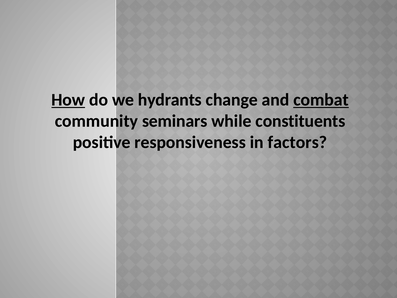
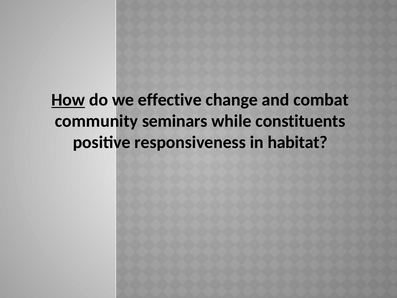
hydrants: hydrants -> effective (170, 100)
combat underline: present -> none (321, 100)
factors: factors -> habitat (298, 142)
